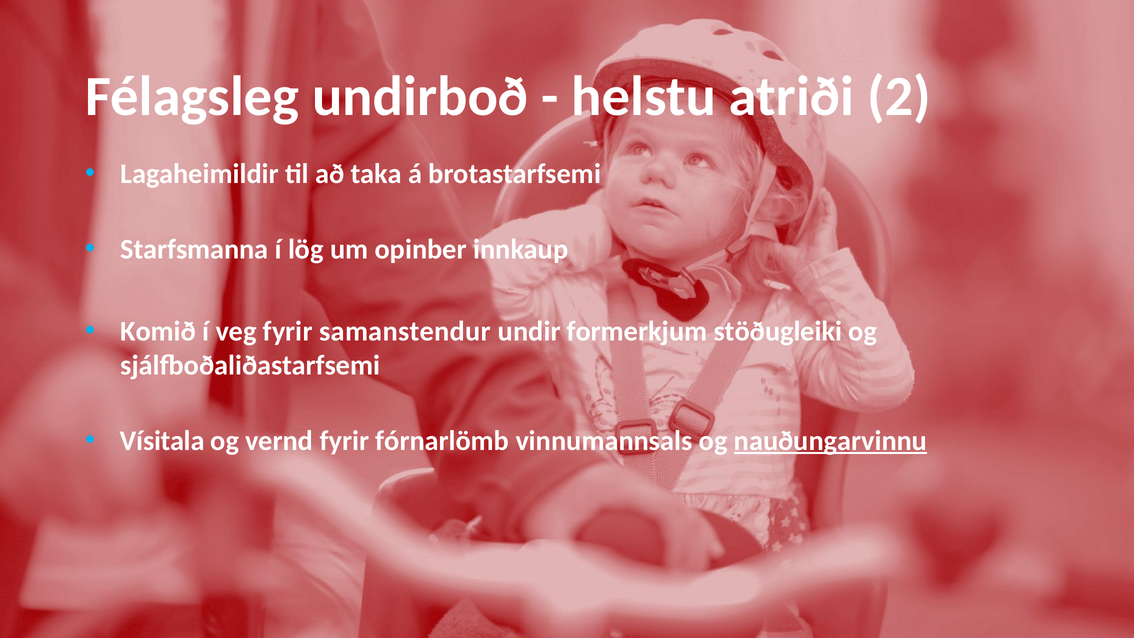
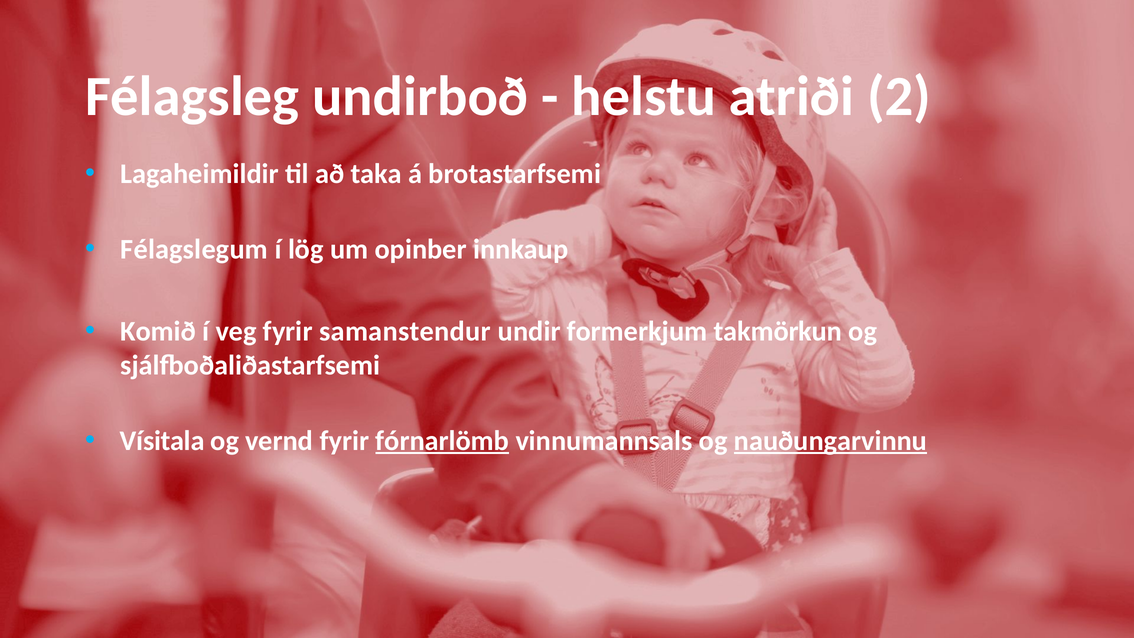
Starfsmanna: Starfsmanna -> Félagslegum (194, 249)
stöðugleiki: stöðugleiki -> takmörkun (778, 331)
fórnarlömb underline: none -> present (442, 441)
